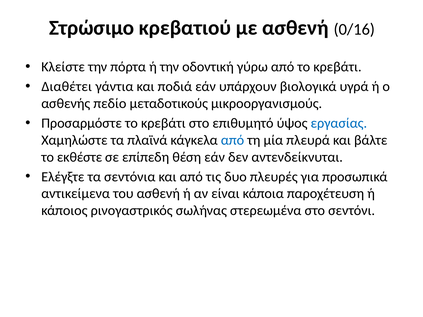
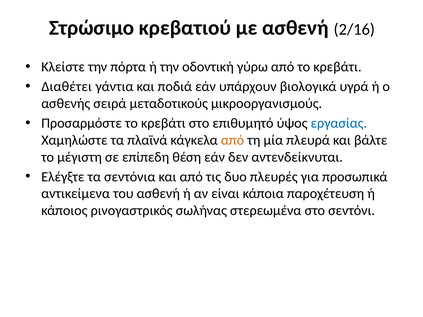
0/16: 0/16 -> 2/16 (354, 29)
πεδίο: πεδίο -> σειρά (110, 104)
από colour: blue -> orange (233, 140)
εκθέστε: εκθέστε -> μέγιστη (80, 157)
